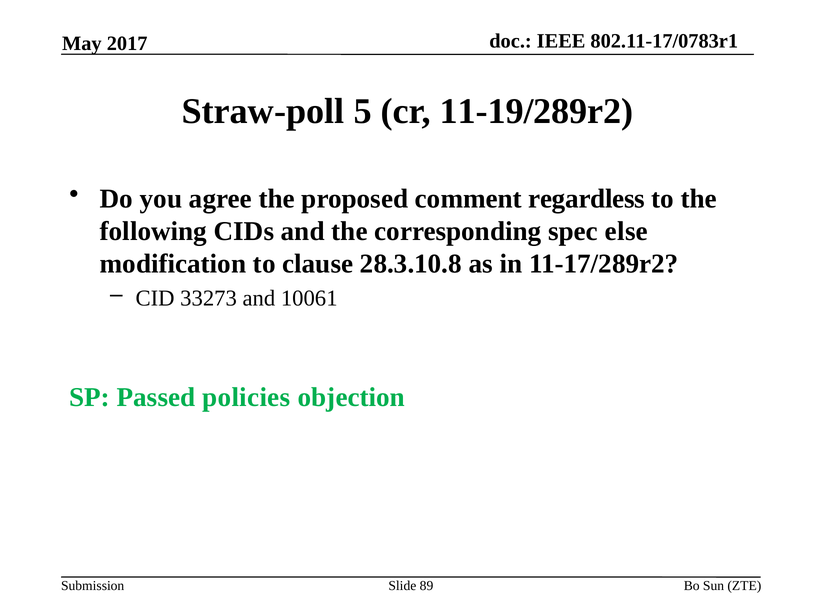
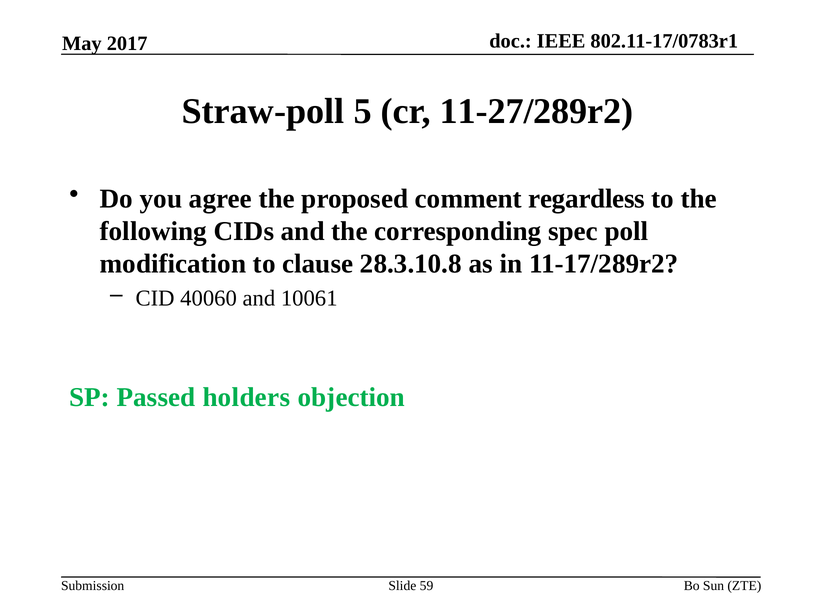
11-19/289r2: 11-19/289r2 -> 11-27/289r2 (537, 111)
else: else -> poll (627, 231)
33273: 33273 -> 40060 (209, 298)
policies: policies -> holders (246, 397)
89: 89 -> 59 (427, 586)
